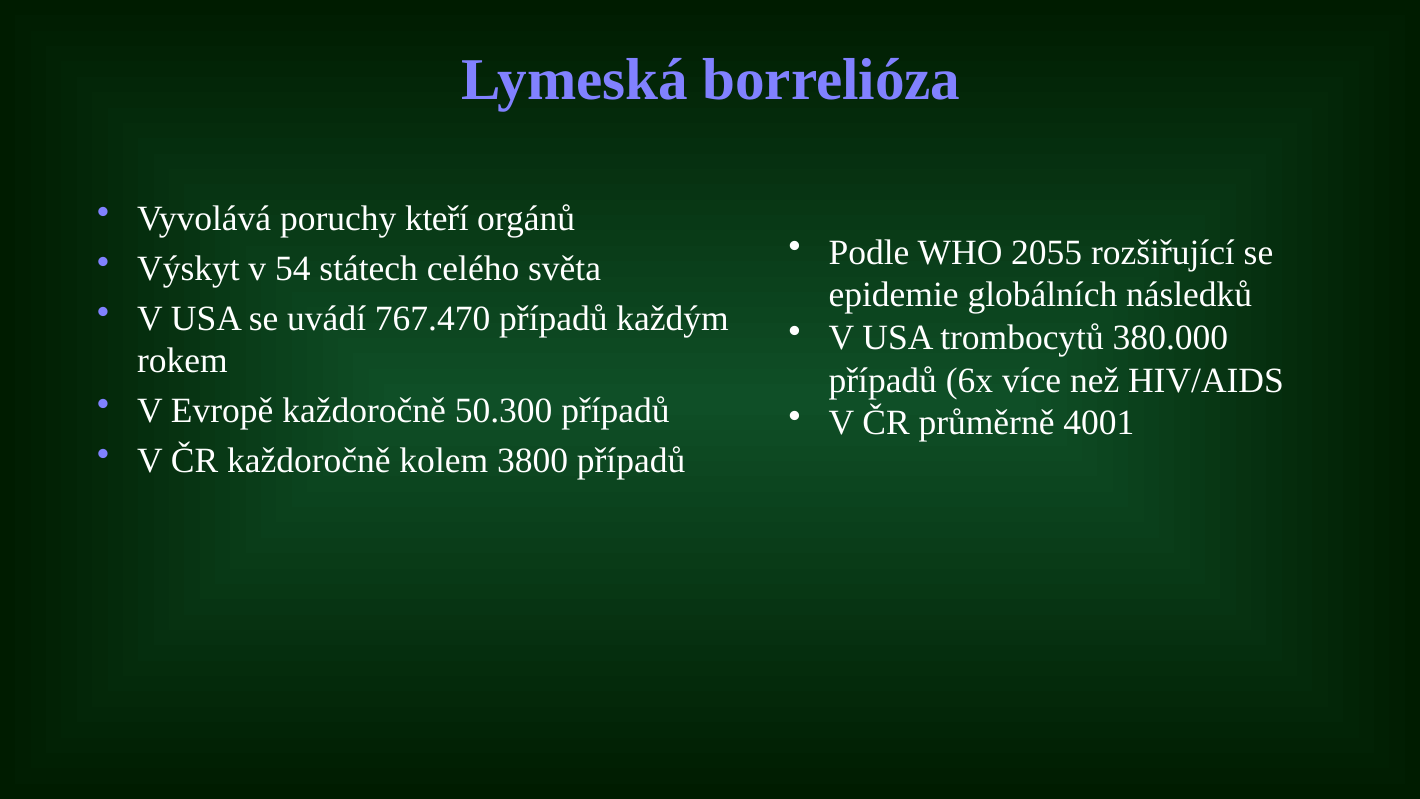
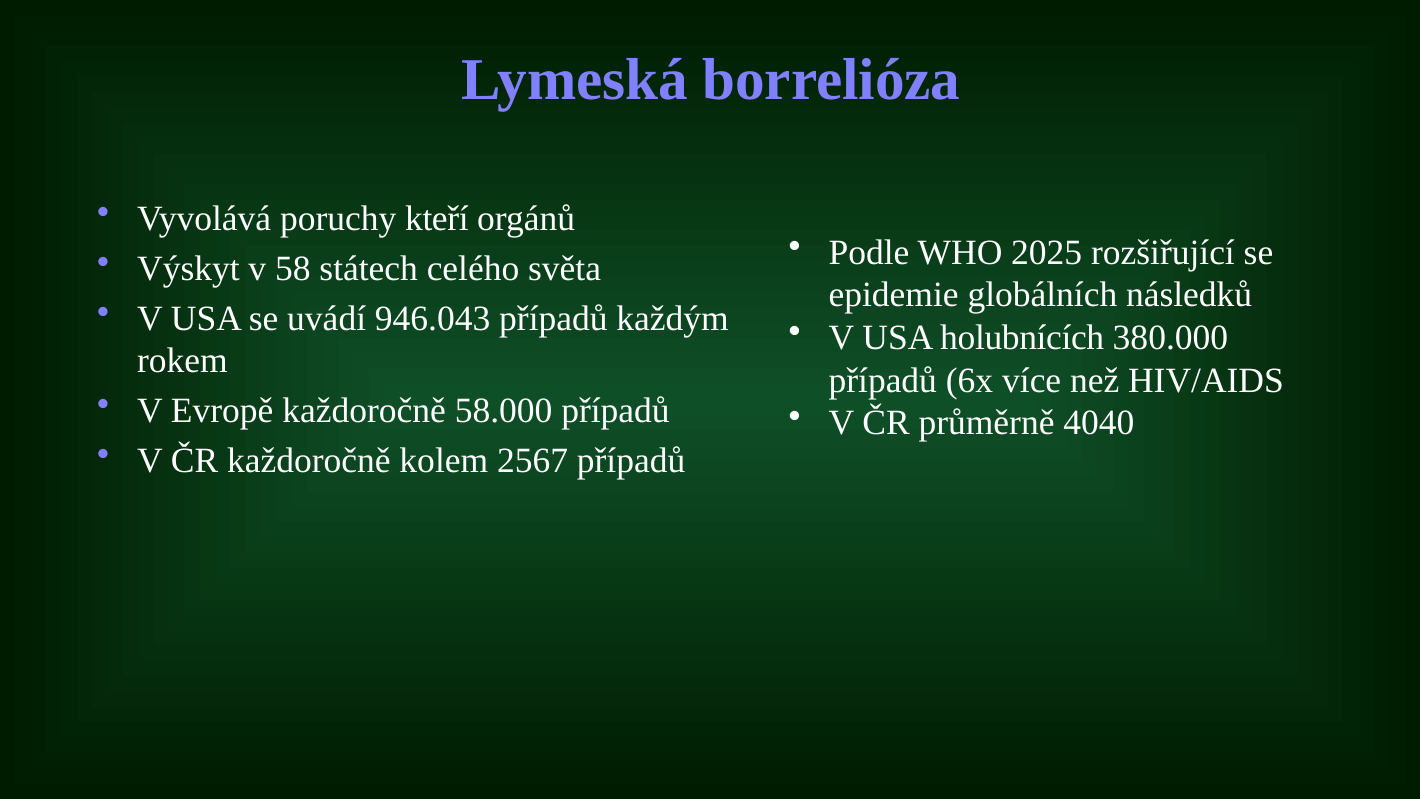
2055: 2055 -> 2025 (1047, 253)
54: 54 -> 58 (293, 268)
767.470: 767.470 -> 946.043 (433, 318)
trombocytů: trombocytů -> holubnících (1022, 338)
50.300: 50.300 -> 58.000 (504, 410)
4001: 4001 -> 4040 (1099, 423)
3800: 3800 -> 2567 (533, 460)
